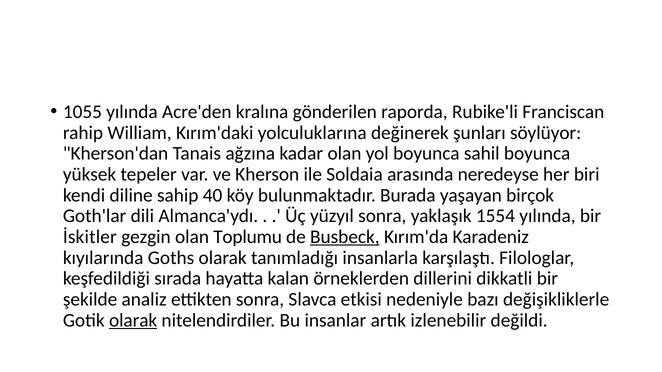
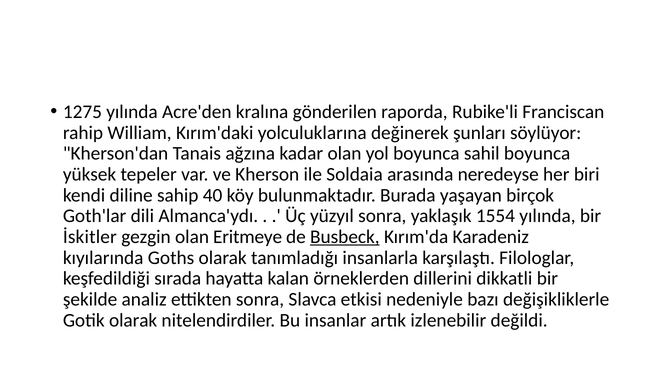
1055: 1055 -> 1275 (82, 112)
Toplumu: Toplumu -> Eritmeye (248, 237)
olarak underline: present -> none (133, 320)
